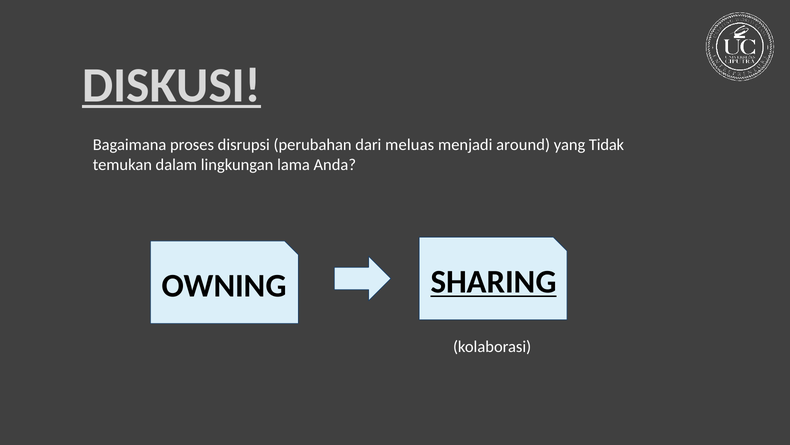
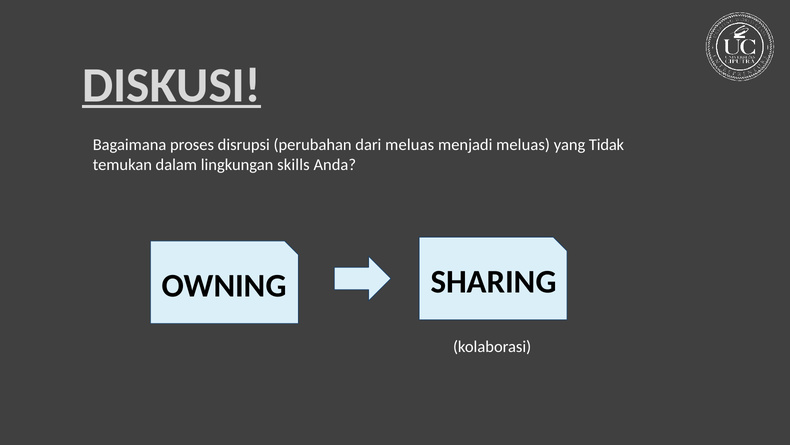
menjadi around: around -> meluas (523, 145)
lama: lama -> skills (293, 165)
SHARING underline: present -> none (494, 282)
